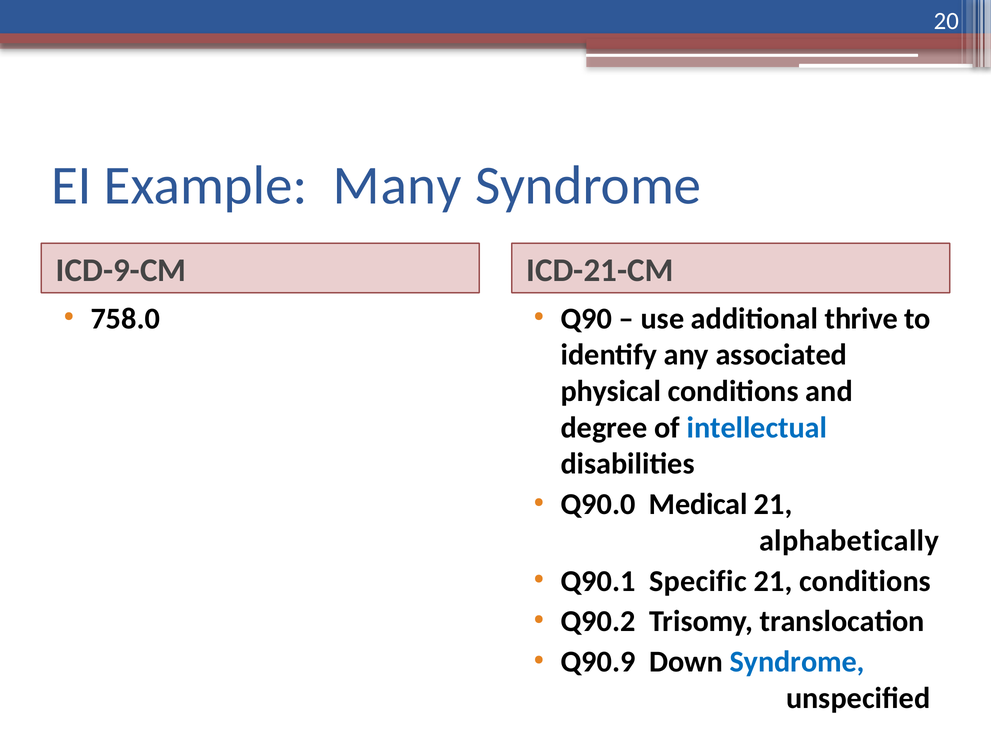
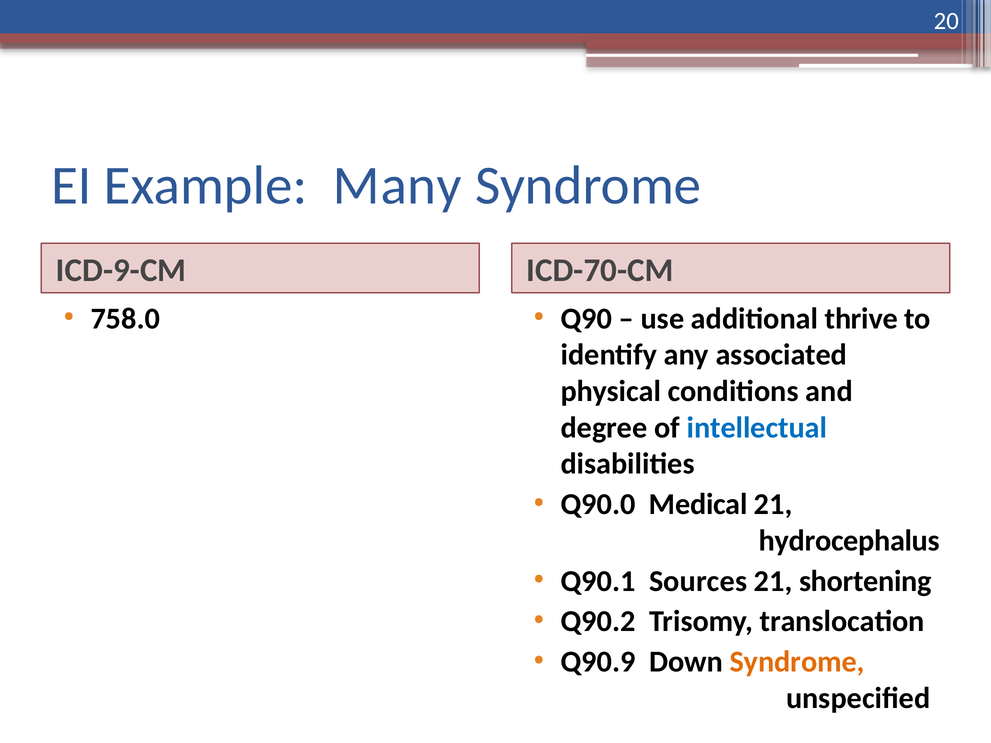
ICD-21-CM: ICD-21-CM -> ICD-70-CM (600, 270)
alphabetically: alphabetically -> hydrocephalus (849, 541)
Specific: Specific -> Sources (698, 581)
21 conditions: conditions -> shortening (865, 581)
Syndrome colour: blue -> orange (797, 662)
